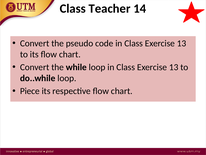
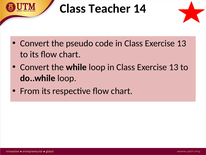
Piece: Piece -> From (30, 91)
